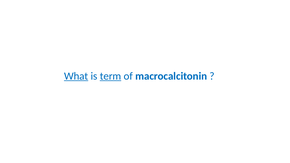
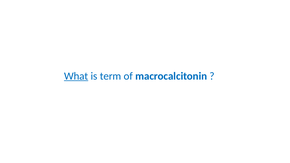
term underline: present -> none (111, 76)
